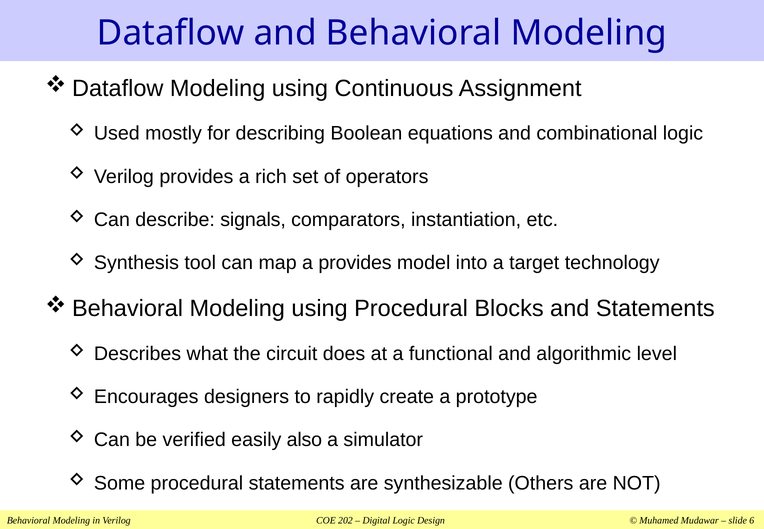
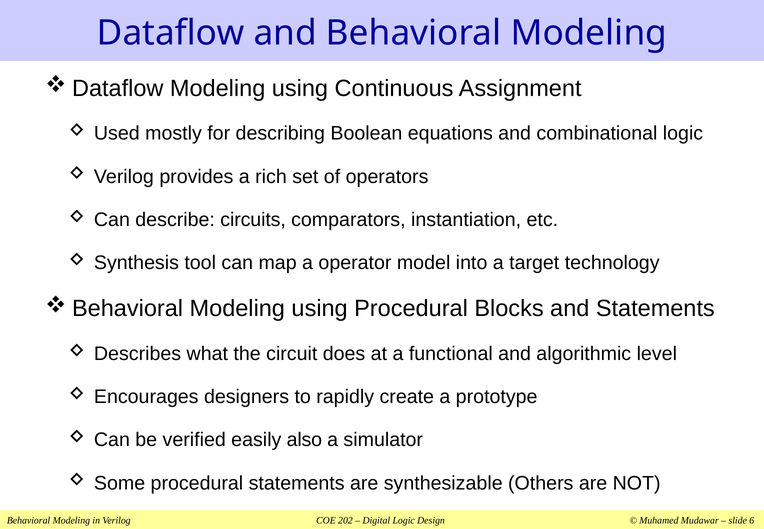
signals: signals -> circuits (253, 220)
a provides: provides -> operator (355, 263)
